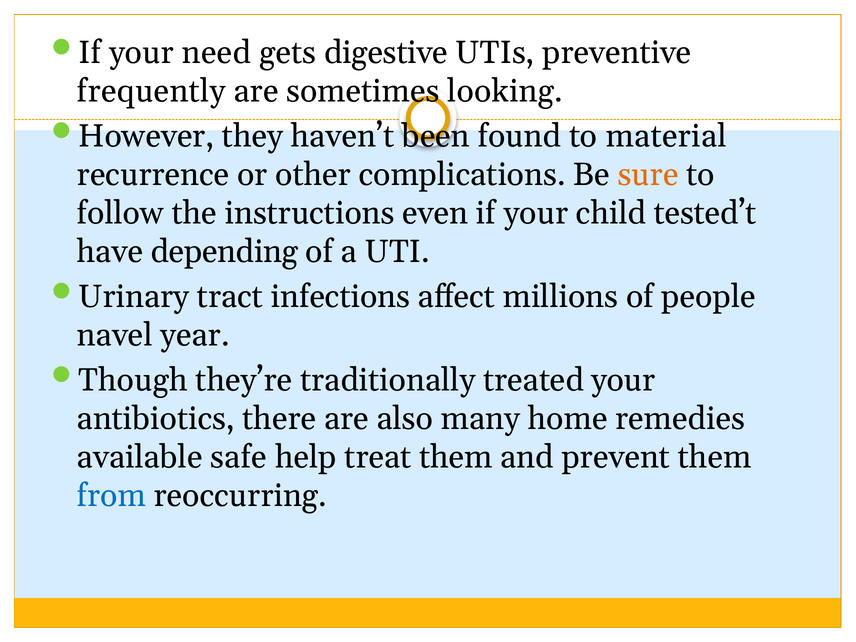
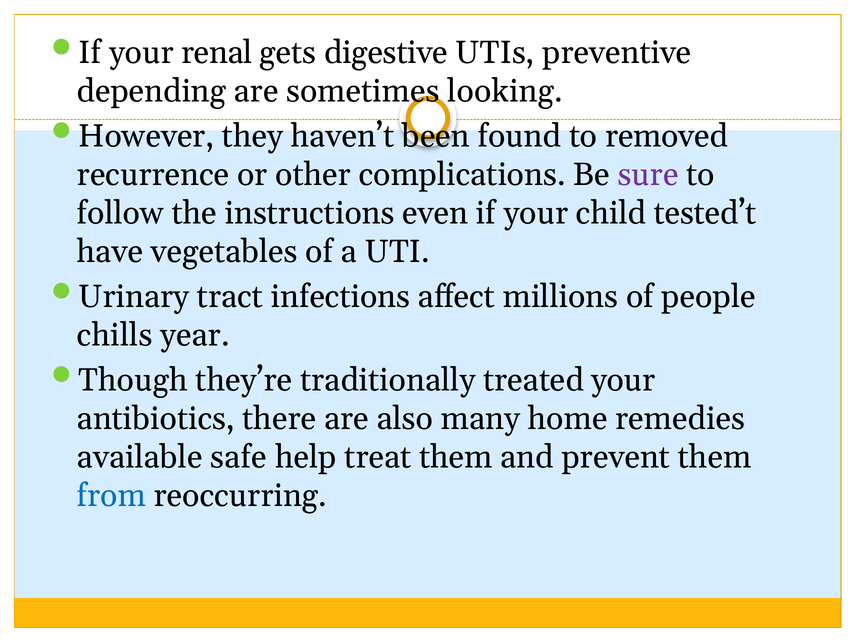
need: need -> renal (217, 52)
frequently: frequently -> depending (151, 91)
material: material -> removed (667, 136)
sure colour: orange -> purple (648, 175)
depending: depending -> vegetables (224, 252)
navel: navel -> chills (115, 335)
